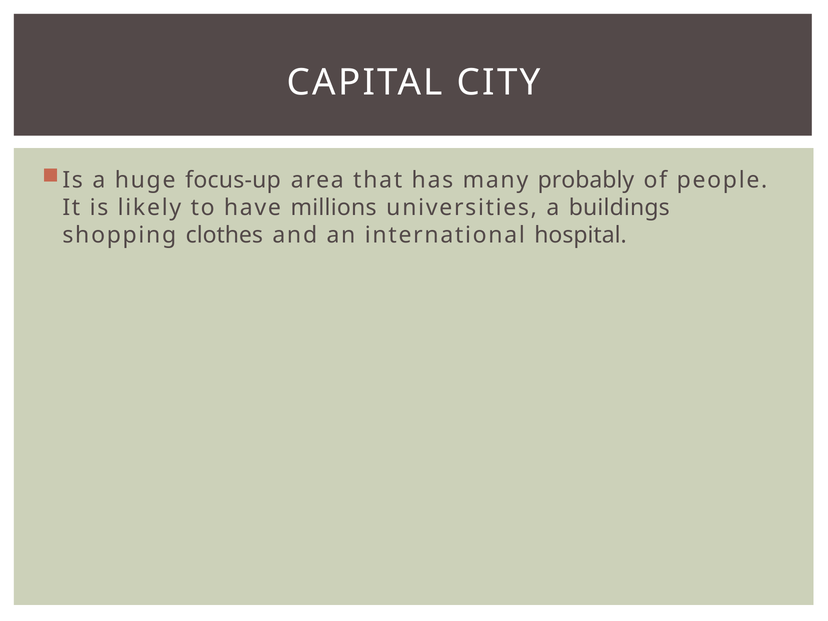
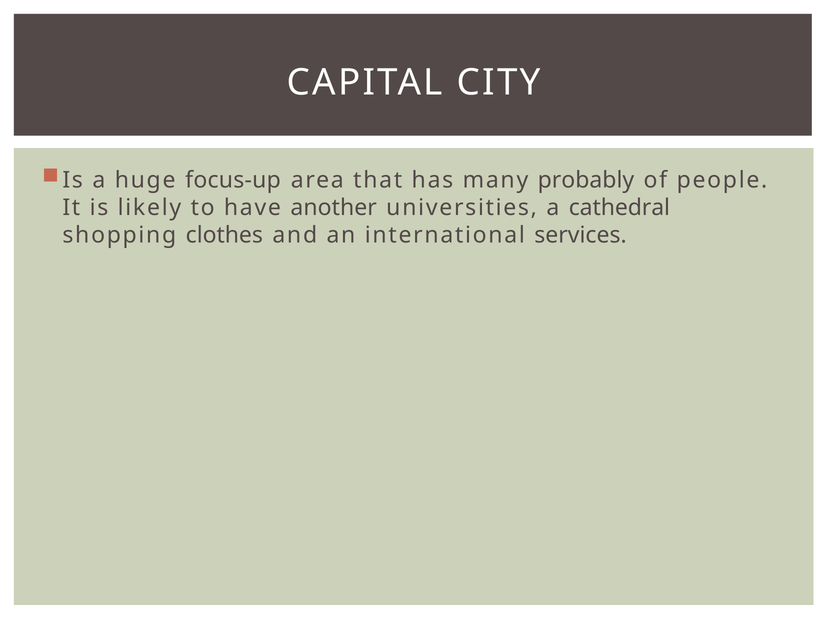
millions: millions -> another (334, 208)
buildings: buildings -> cathedral (619, 208)
hospital: hospital -> services (580, 235)
